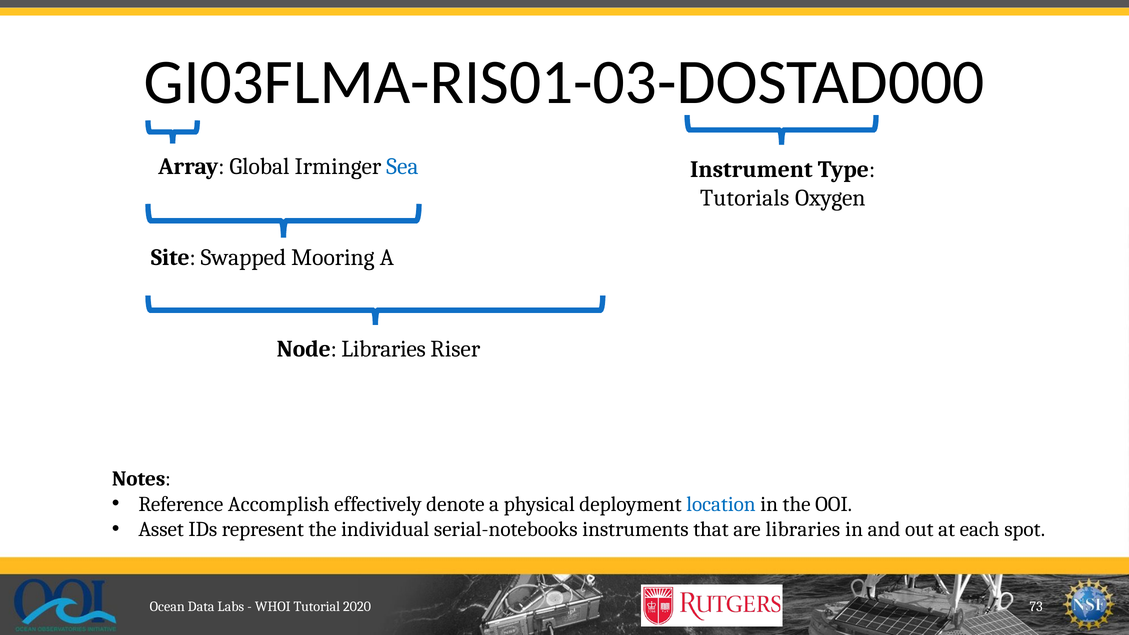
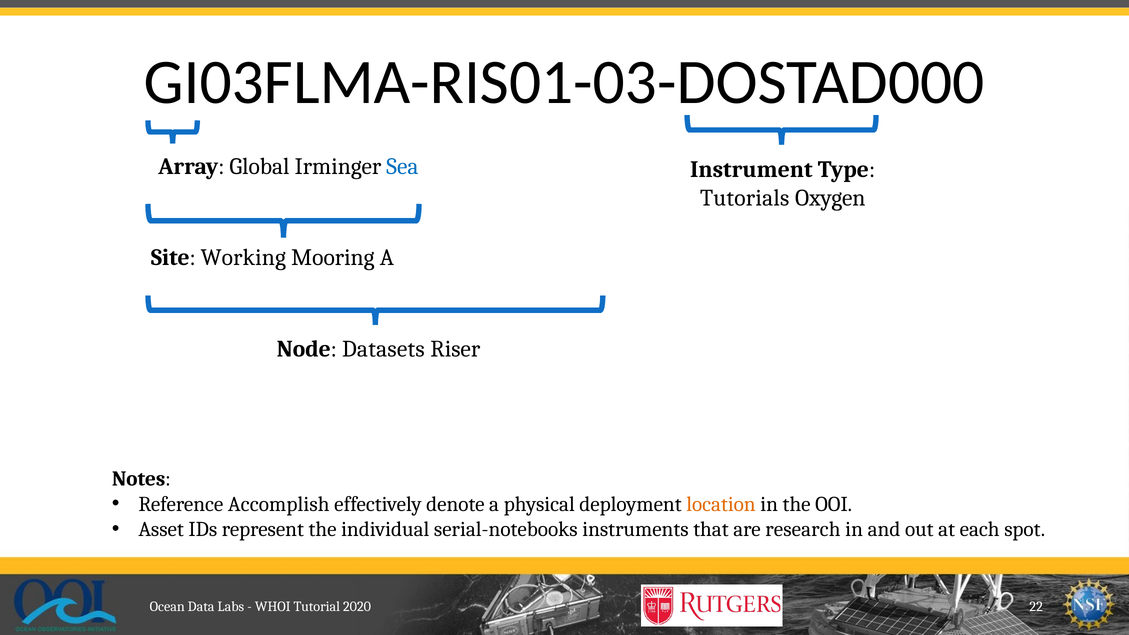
Swapped: Swapped -> Working (243, 257)
Node Libraries: Libraries -> Datasets (383, 349)
location colour: blue -> orange (721, 504)
are libraries: libraries -> research (803, 529)
73: 73 -> 22 (1036, 606)
